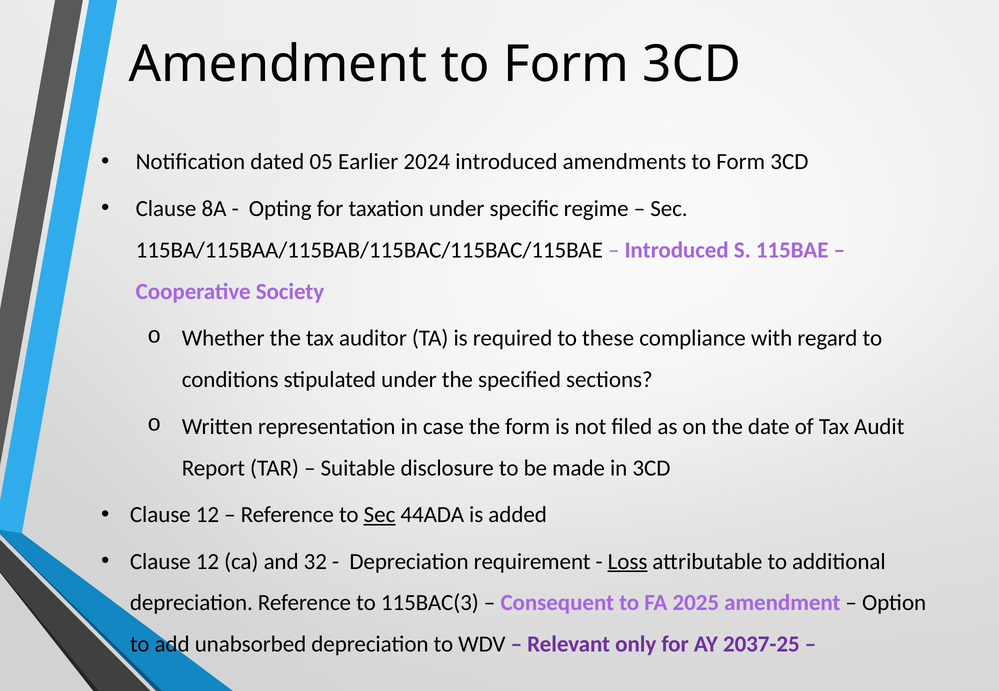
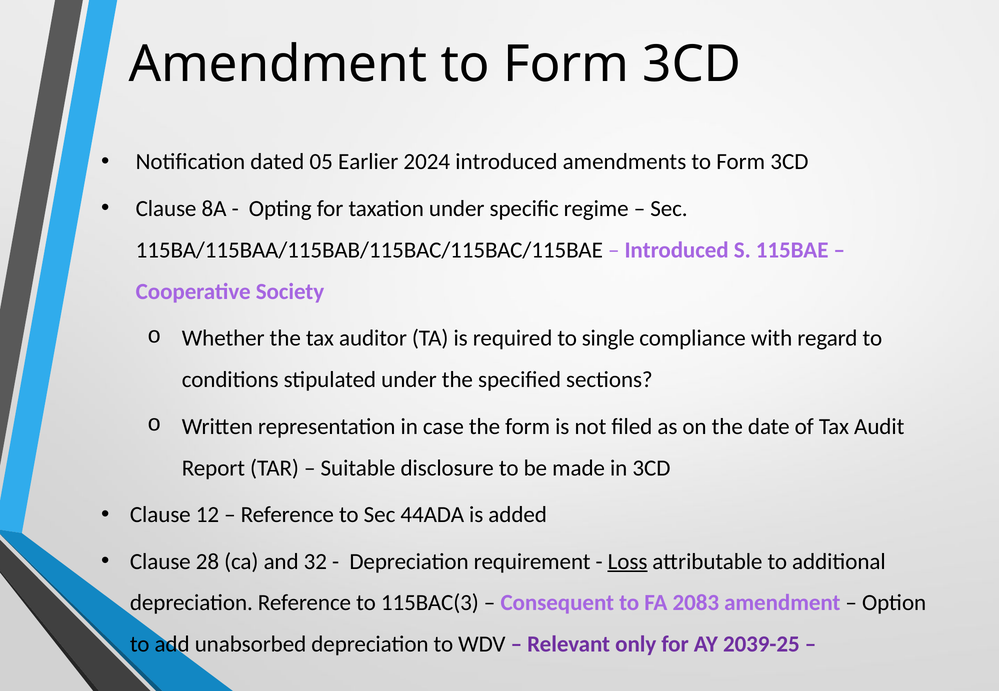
these: these -> single (608, 339)
Sec underline: present -> none (380, 515)
12: 12 -> 28 (207, 562)
2025: 2025 -> 2083 (696, 603)
2037-25: 2037-25 -> 2039-25 (761, 645)
